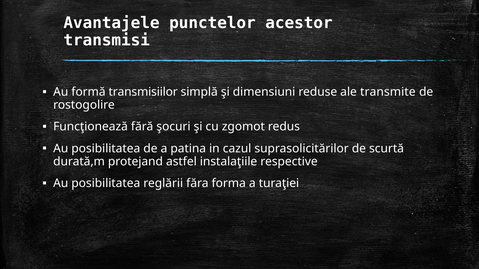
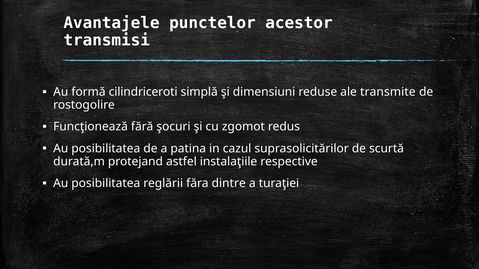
transmisiilor: transmisiilor -> cilindriceroti (143, 92)
forma: forma -> dintre (229, 184)
